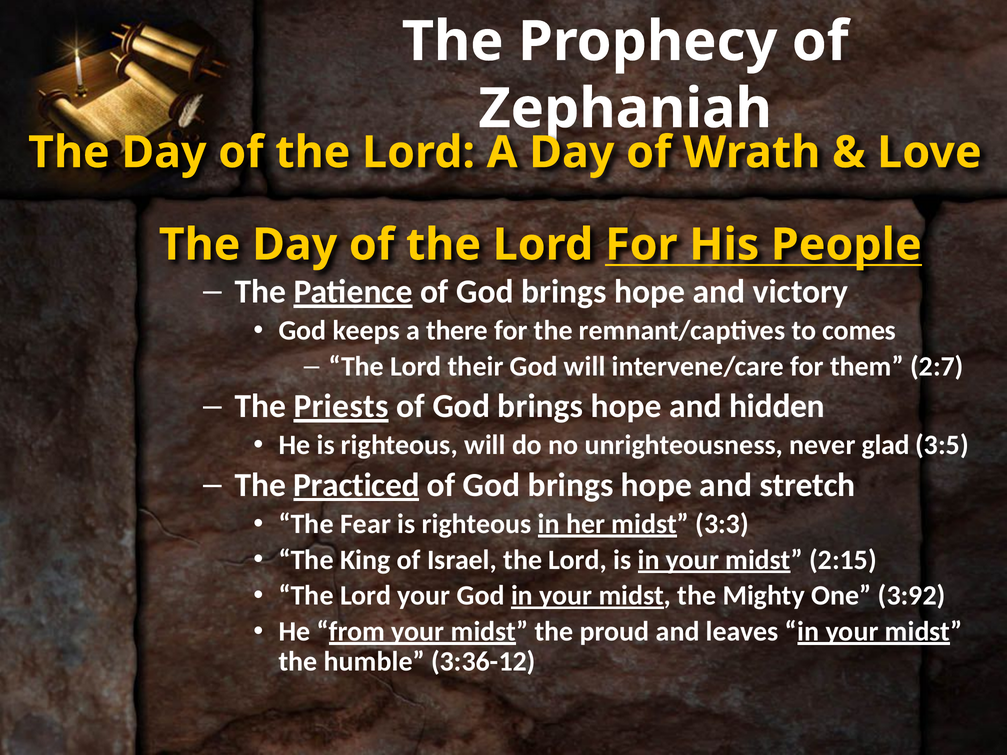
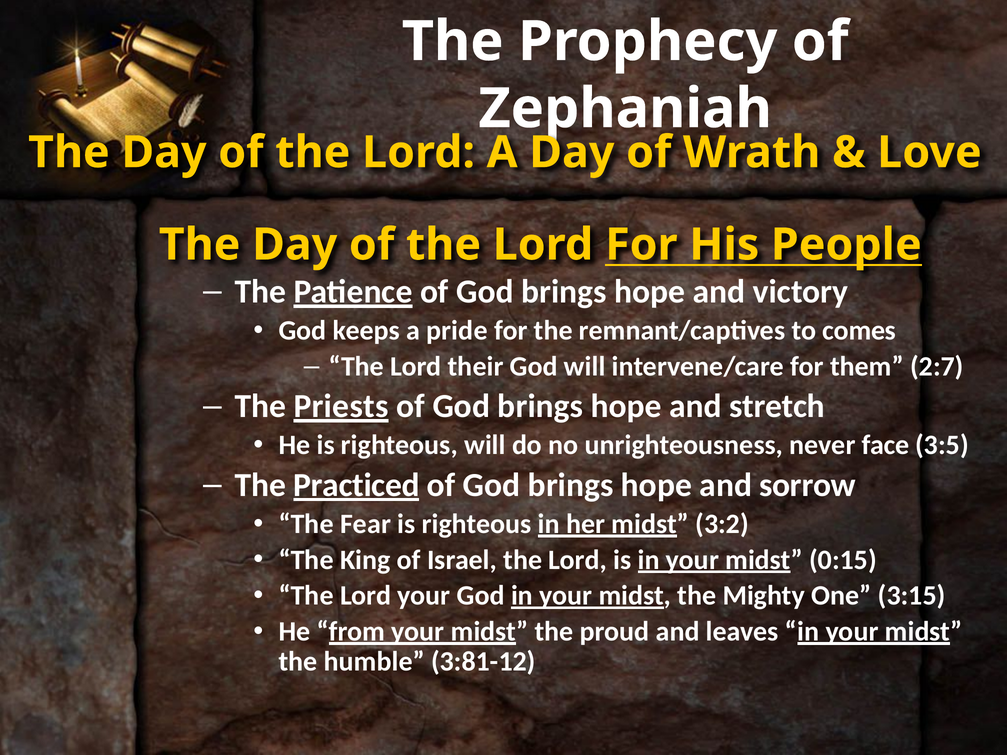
there: there -> pride (457, 331)
hidden: hidden -> stretch (777, 406)
glad: glad -> face (886, 445)
stretch: stretch -> sorrow (808, 485)
3:3: 3:3 -> 3:2 (722, 524)
2:15: 2:15 -> 0:15 (843, 560)
3:92: 3:92 -> 3:15 (912, 596)
3:36-12: 3:36-12 -> 3:81-12 (483, 662)
